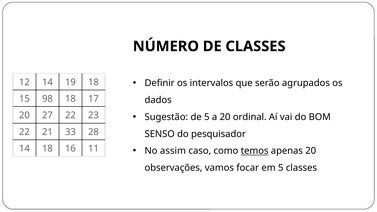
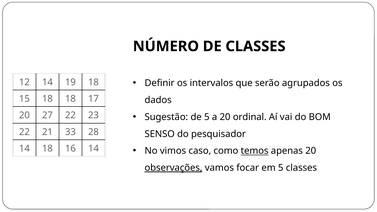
15 98: 98 -> 18 (47, 99)
16 11: 11 -> 14 (93, 149)
assim: assim -> vimos (173, 151)
observações underline: none -> present (173, 168)
